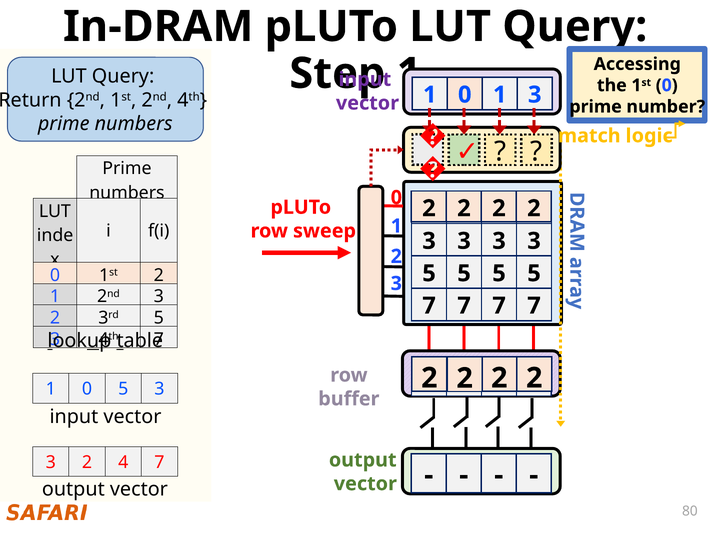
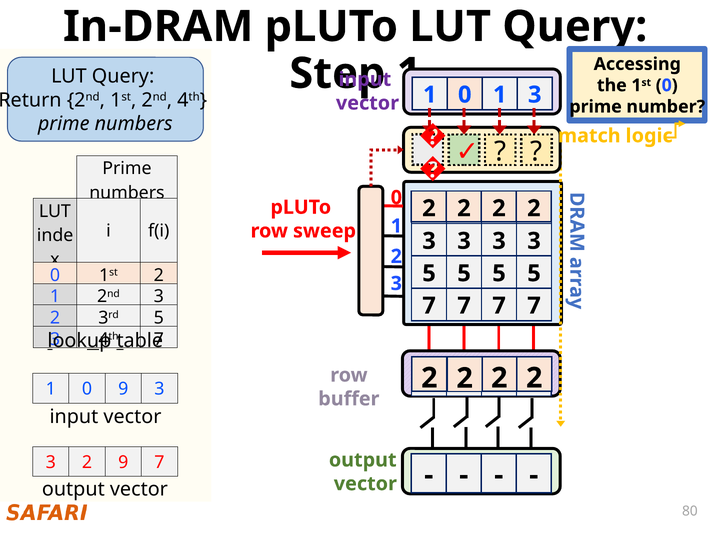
0 5: 5 -> 9 (123, 389)
2 4: 4 -> 9 (123, 463)
